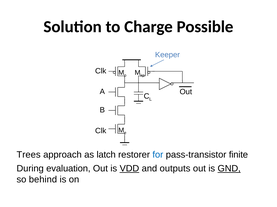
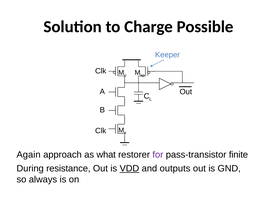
Trees: Trees -> Again (29, 155)
latch: latch -> what (106, 155)
for colour: blue -> purple (158, 155)
evaluation: evaluation -> resistance (68, 169)
GND underline: present -> none (229, 169)
behind: behind -> always (43, 180)
